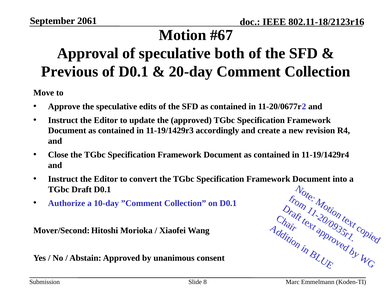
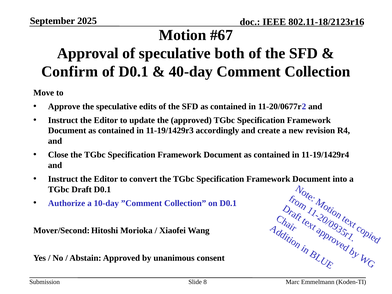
2061: 2061 -> 2025 (87, 21)
Previous: Previous -> Confirm (70, 72)
20-day: 20-day -> 40-day (191, 72)
